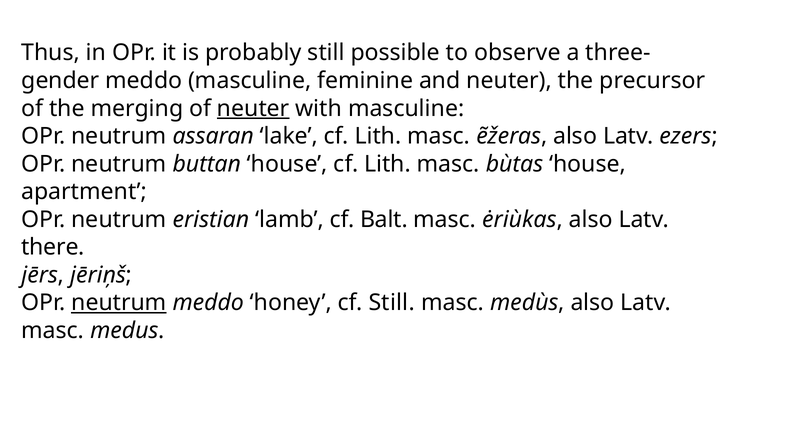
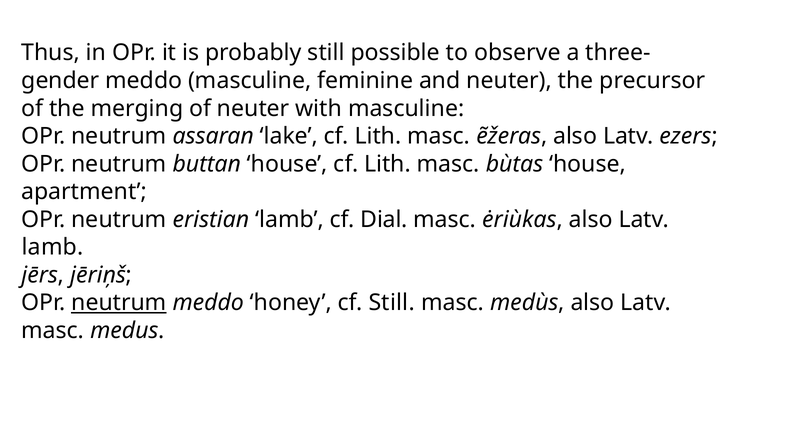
neuter underline: present -> none (253, 108)
Balt: Balt -> Dial (384, 219)
there: there -> lamb (53, 247)
